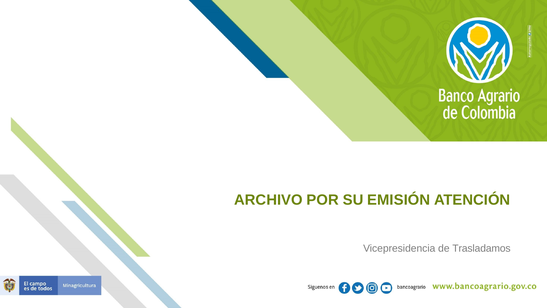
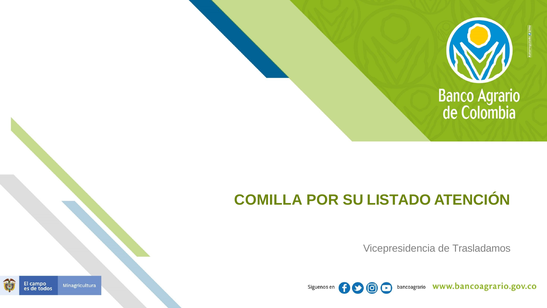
ARCHIVO: ARCHIVO -> COMILLA (268, 200)
EMISIÓN: EMISIÓN -> LISTADO (399, 200)
